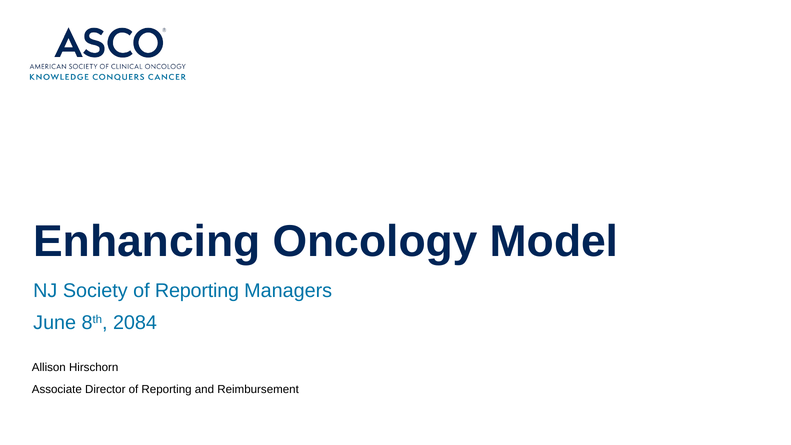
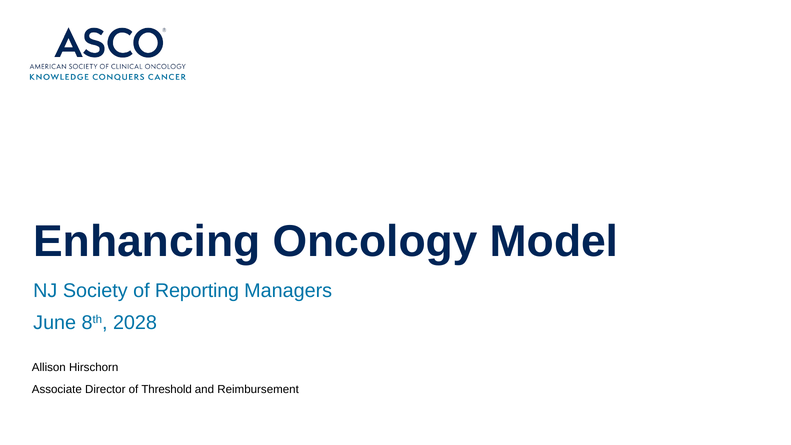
2084: 2084 -> 2028 (135, 323)
Director of Reporting: Reporting -> Threshold (167, 390)
